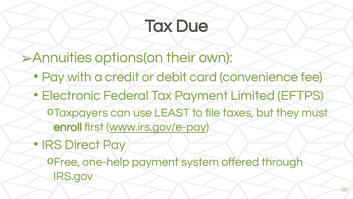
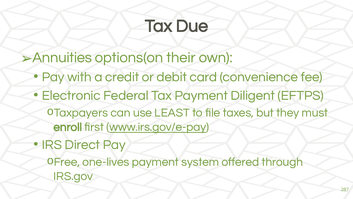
Limited: Limited -> Diligent (253, 95)
one-help: one-help -> one-lives (106, 162)
